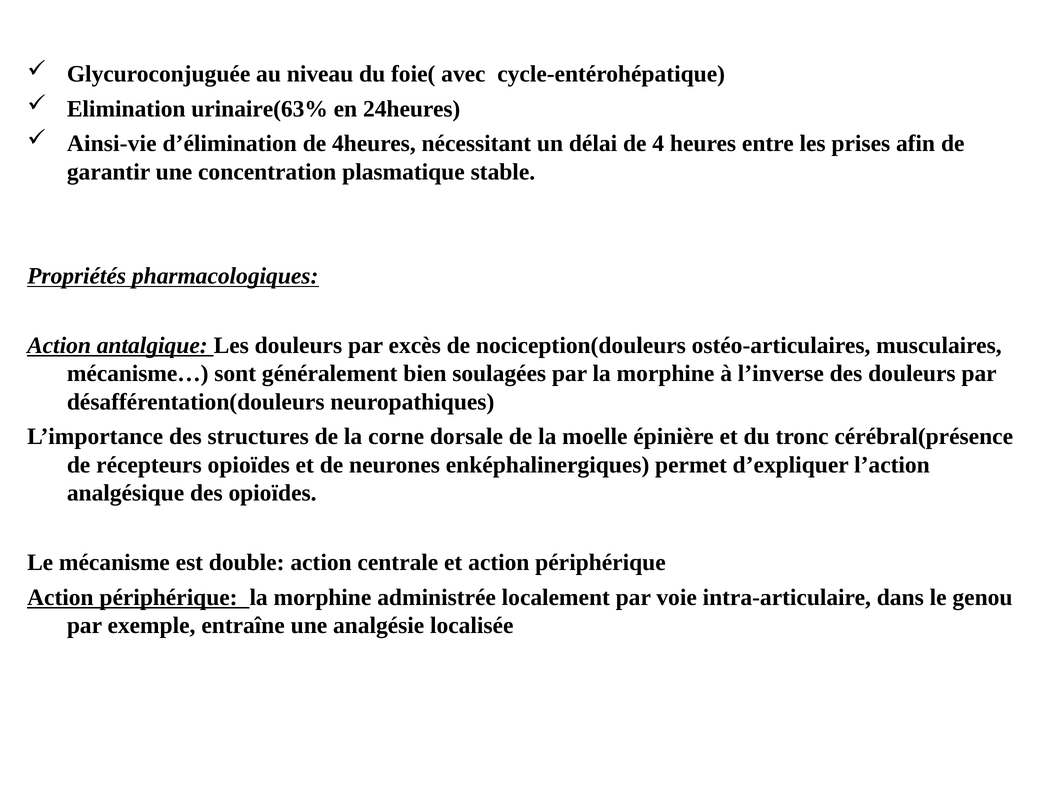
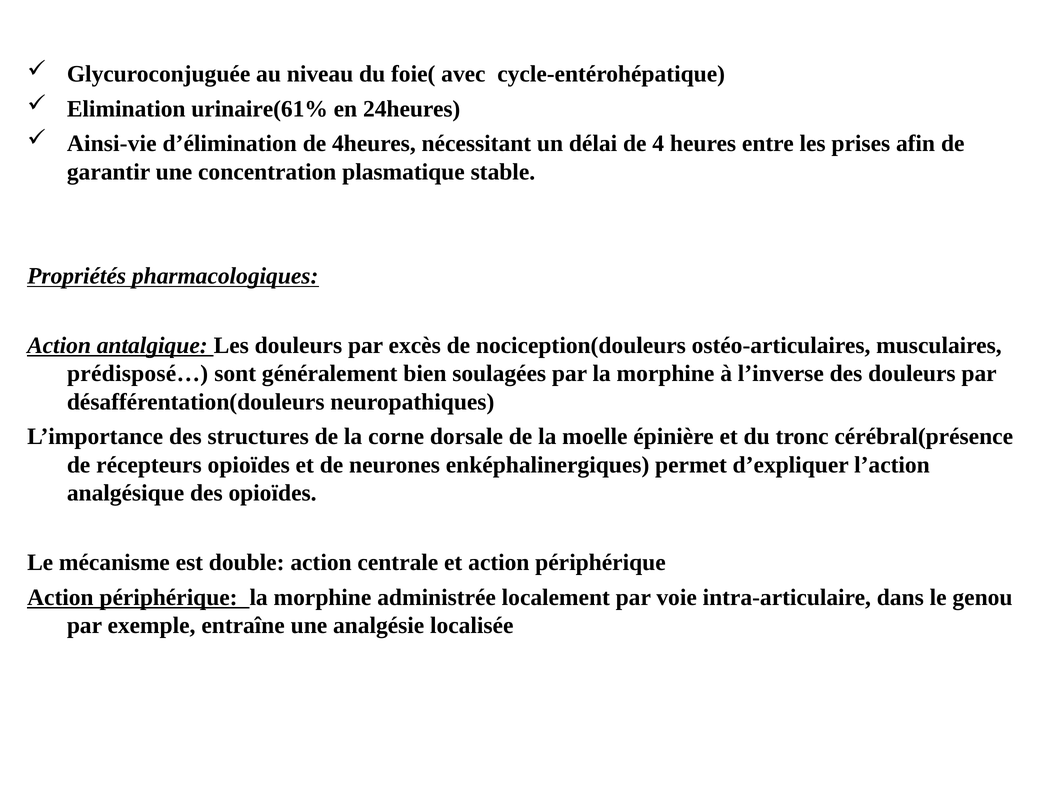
urinaire(63%: urinaire(63% -> urinaire(61% (260, 109)
mécanisme…: mécanisme… -> prédisposé… (138, 374)
